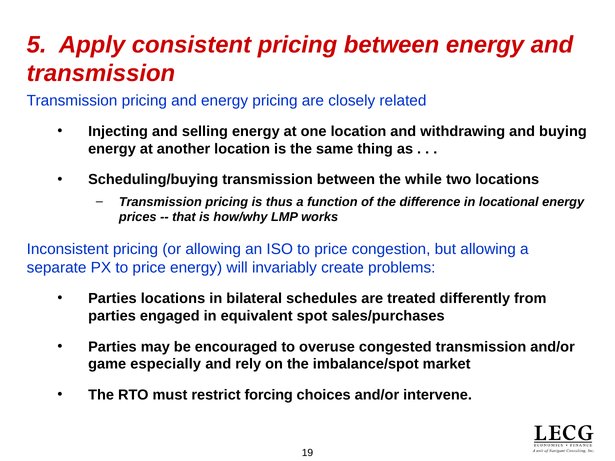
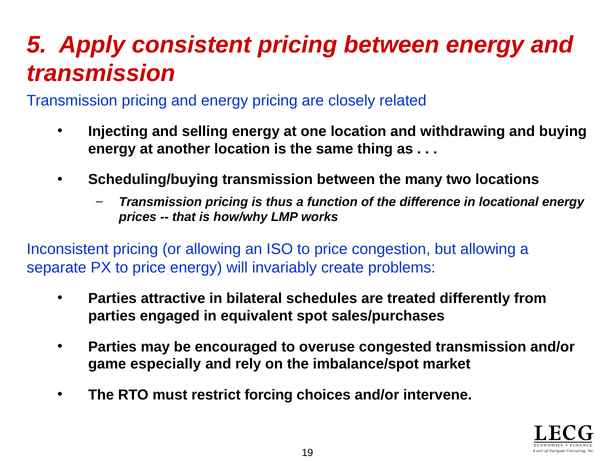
while: while -> many (424, 180)
Parties locations: locations -> attractive (173, 299)
